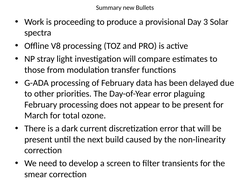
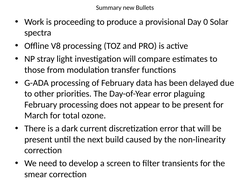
3: 3 -> 0 (206, 22)
